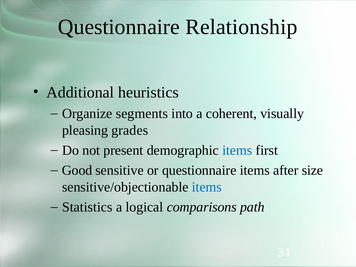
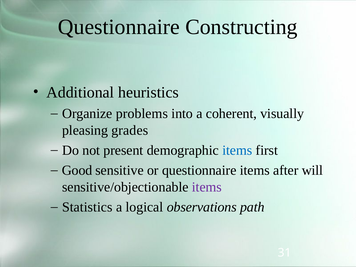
Relationship: Relationship -> Constructing (241, 27)
segments: segments -> problems (142, 114)
size: size -> will (312, 170)
items colour: blue -> purple (207, 187)
comparisons: comparisons -> observations (202, 207)
